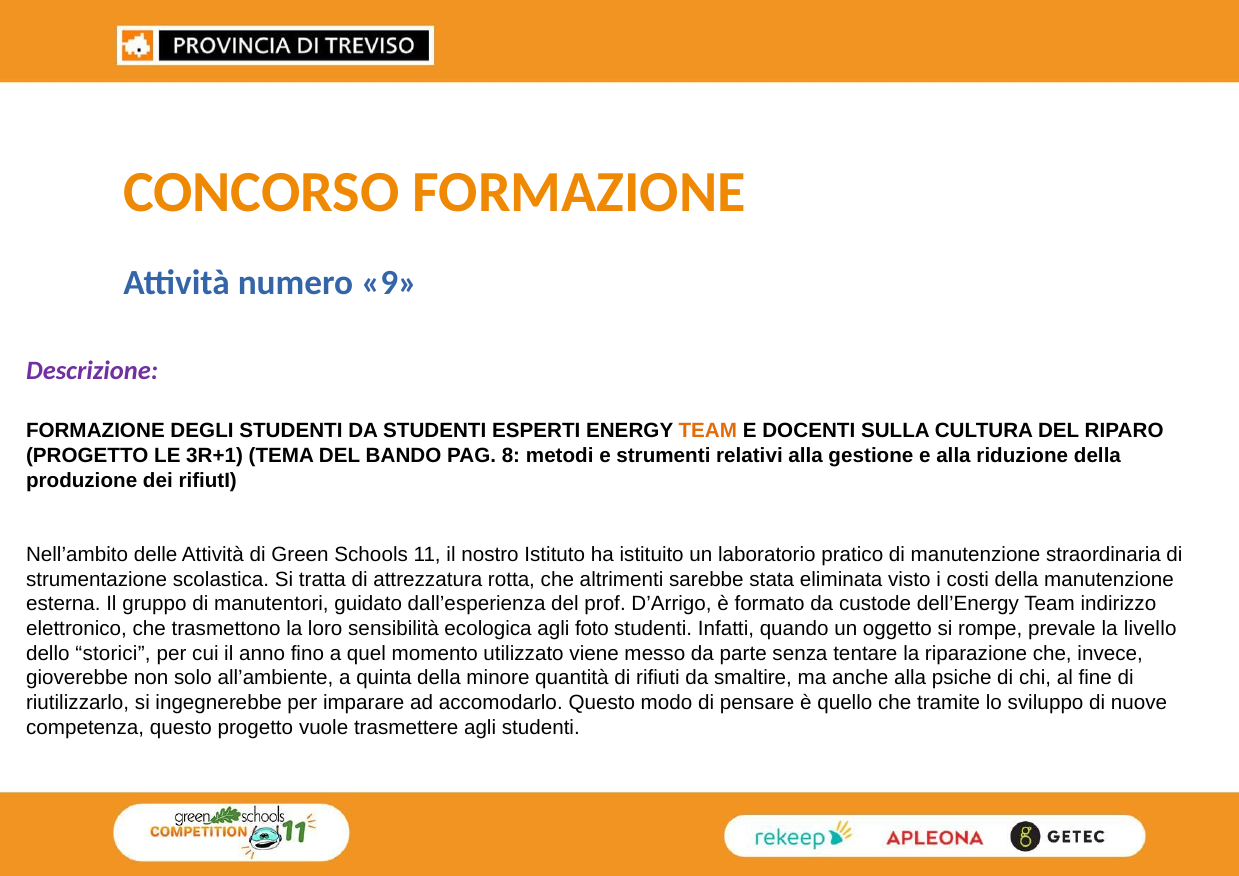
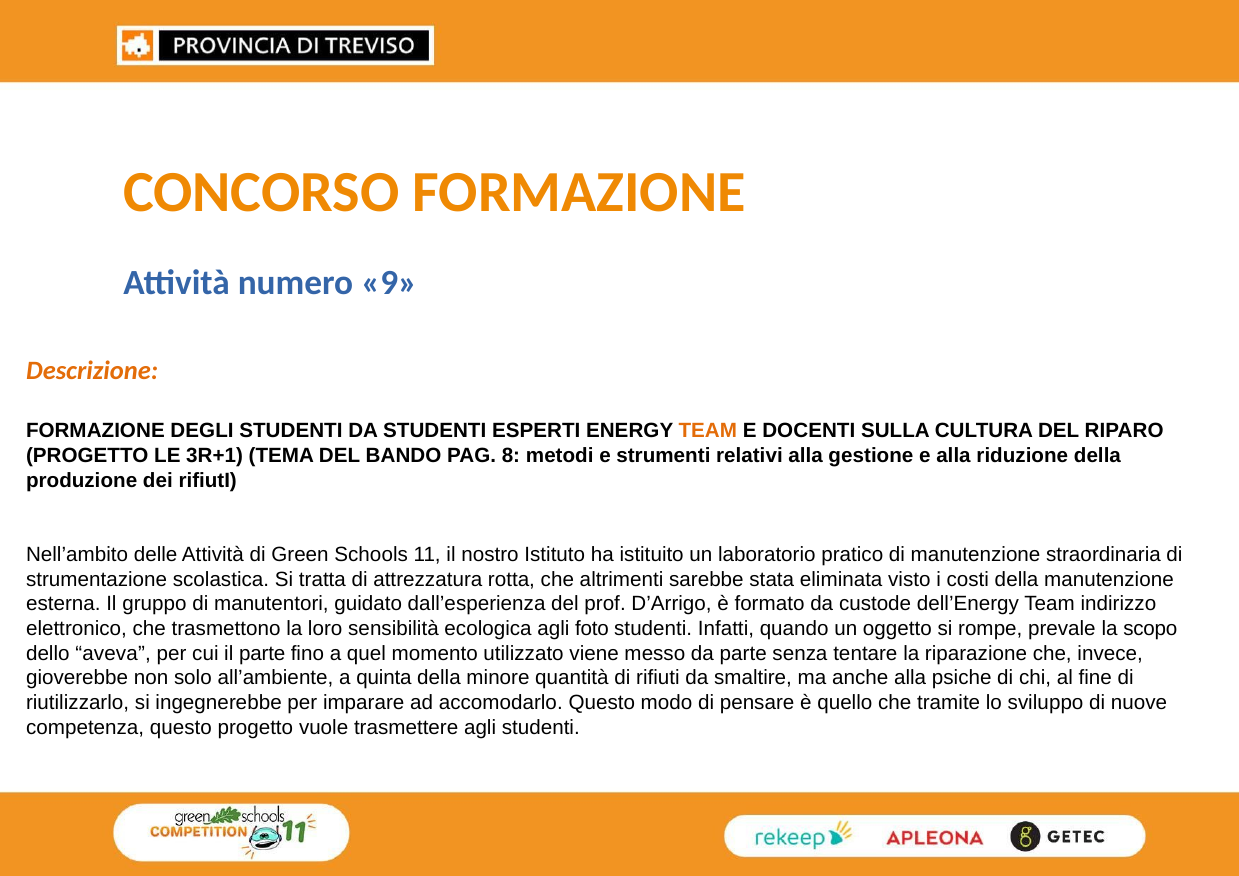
Descrizione colour: purple -> orange (92, 371)
livello: livello -> scopo (1150, 629)
storici: storici -> aveva (113, 653)
il anno: anno -> parte (262, 653)
